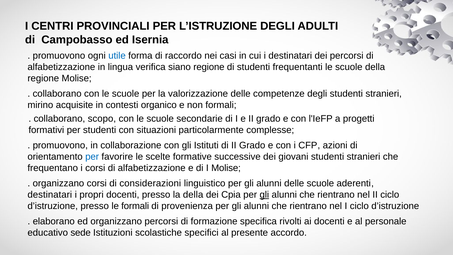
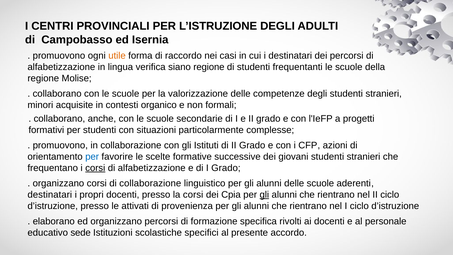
utile colour: blue -> orange (117, 56)
mirino: mirino -> minori (40, 105)
scopo: scopo -> anche (102, 119)
corsi underline: none -> present (95, 168)
I Molise: Molise -> Grado (226, 168)
di considerazioni: considerazioni -> collaborazione (150, 183)
la della: della -> corsi (193, 195)
le formali: formali -> attivati (135, 206)
